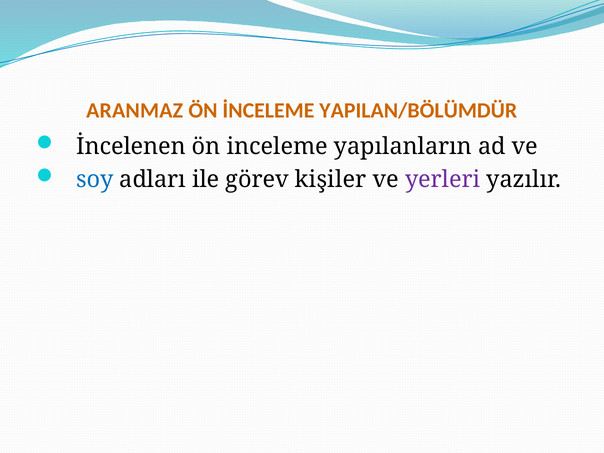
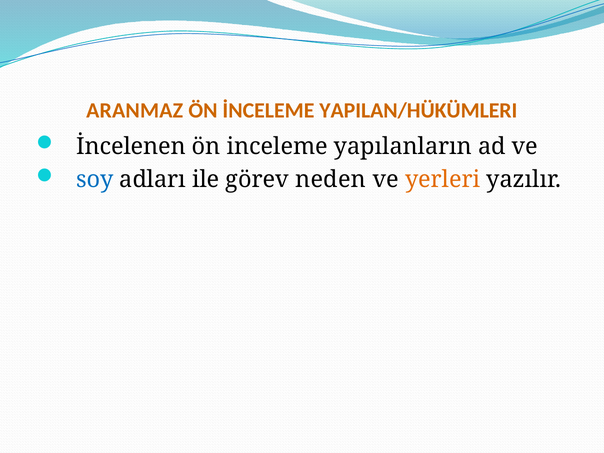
YAPILAN/BÖLÜMDÜR: YAPILAN/BÖLÜMDÜR -> YAPILAN/HÜKÜMLERI (418, 110)
kişiler: kişiler -> neden (331, 179)
yerleri colour: purple -> orange (443, 179)
